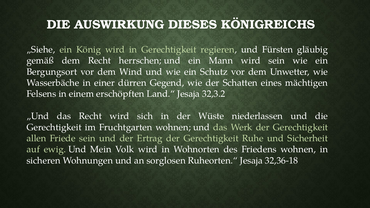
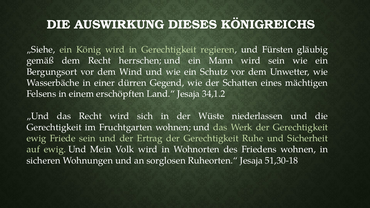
32,3.2: 32,3.2 -> 34,1.2 (214, 94)
allen: allen -> ewig (36, 138)
32,36-18: 32,36-18 -> 51,30-18 (282, 161)
